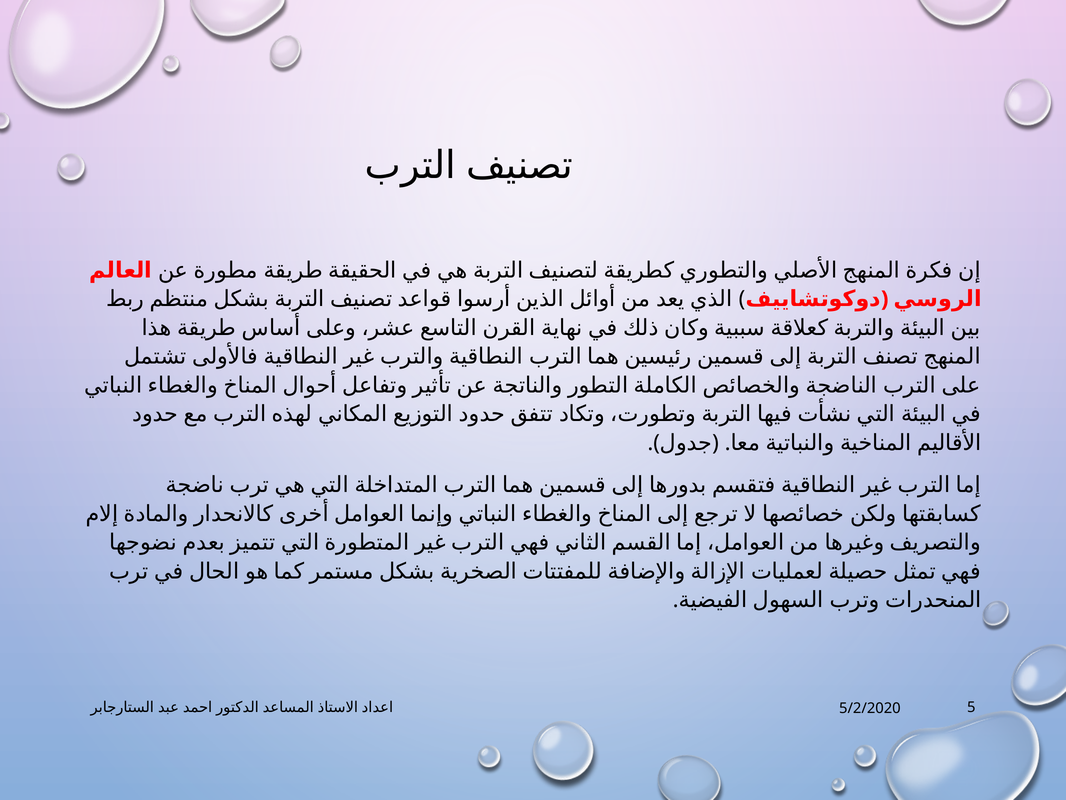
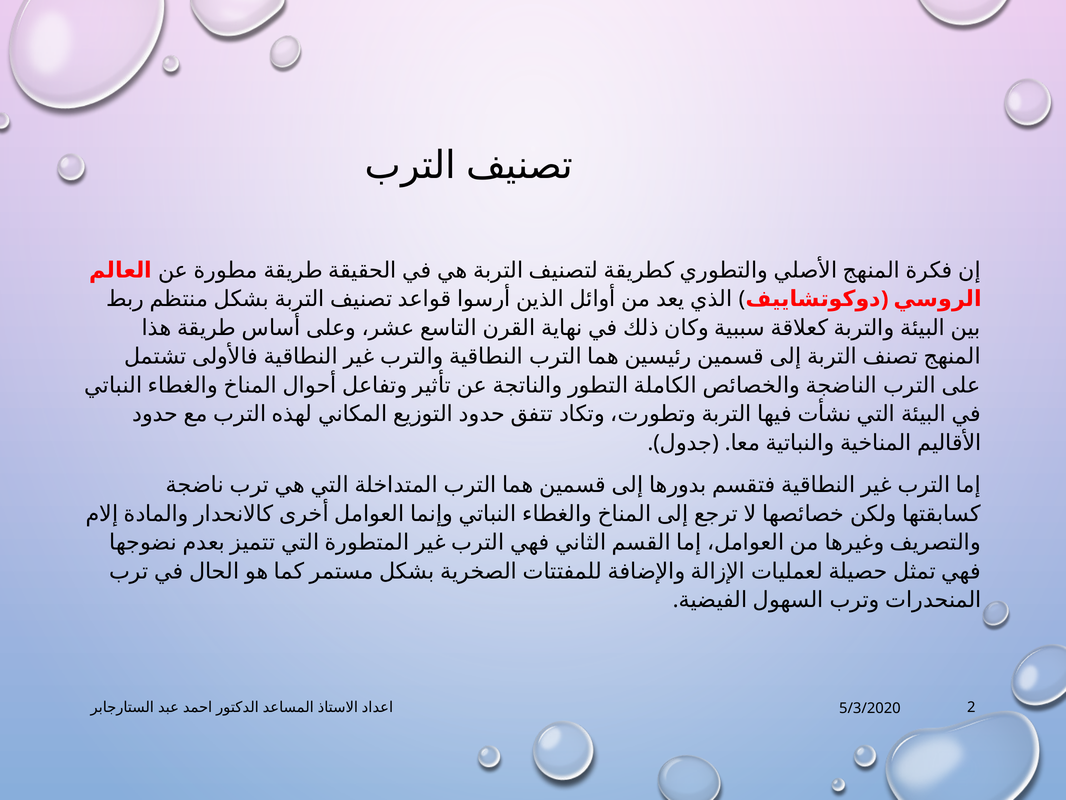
5: 5 -> 2 (971, 707)
5/2/2020: 5/2/2020 -> 5/3/2020 (870, 708)
